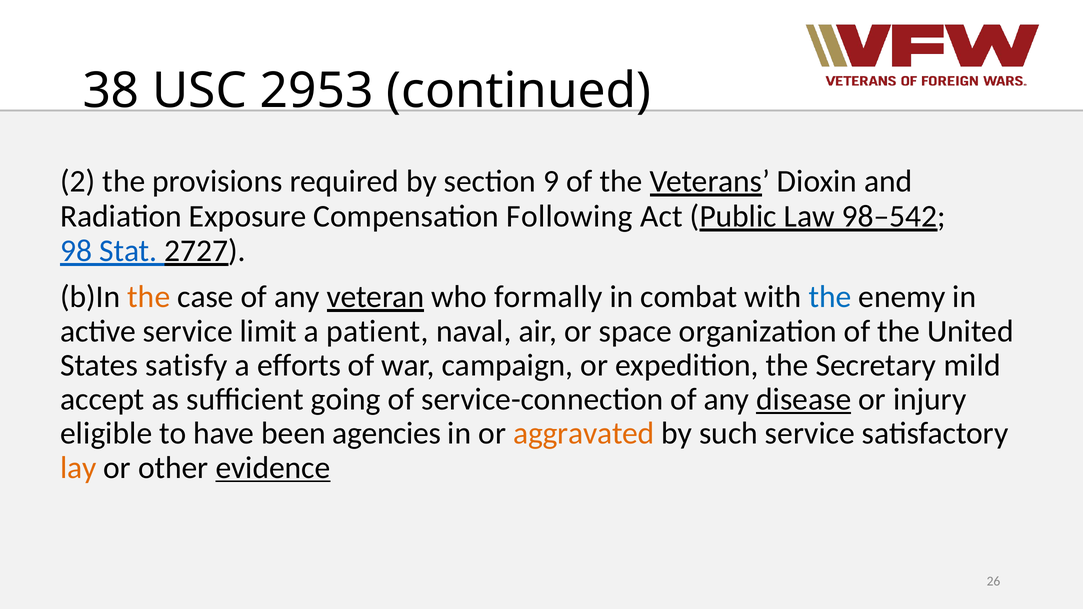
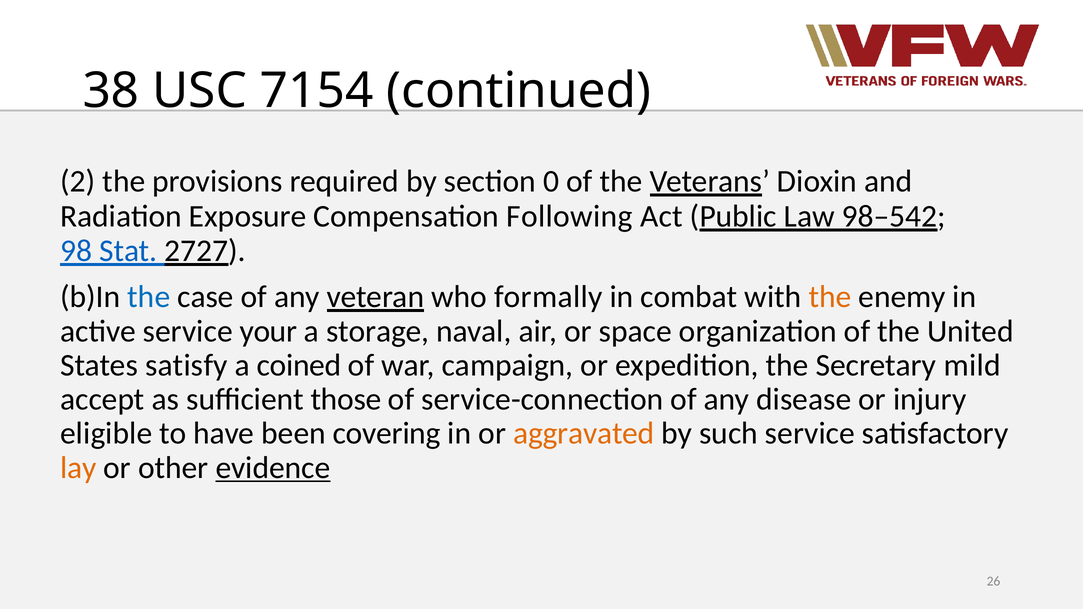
2953: 2953 -> 7154 (317, 91)
9: 9 -> 0 (551, 182)
the colour: orange -> blue (149, 297)
the colour: blue -> orange (830, 297)
limit: limit -> your (268, 331)
patient: patient -> storage (378, 331)
efforts: efforts -> coined (299, 365)
going: going -> those (346, 400)
disease underline: present -> none (804, 400)
agencies: agencies -> covering (387, 434)
